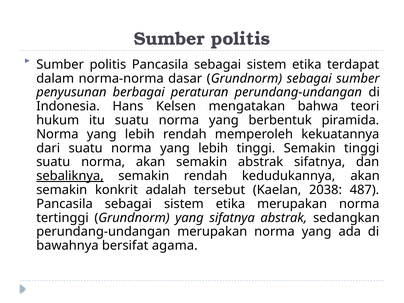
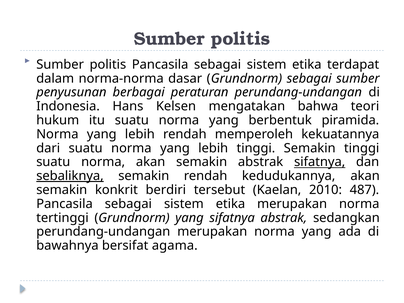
sifatnya underline: none -> present (320, 162)
adalah: adalah -> berdiri (166, 190)
2038: 2038 -> 2010 (326, 190)
